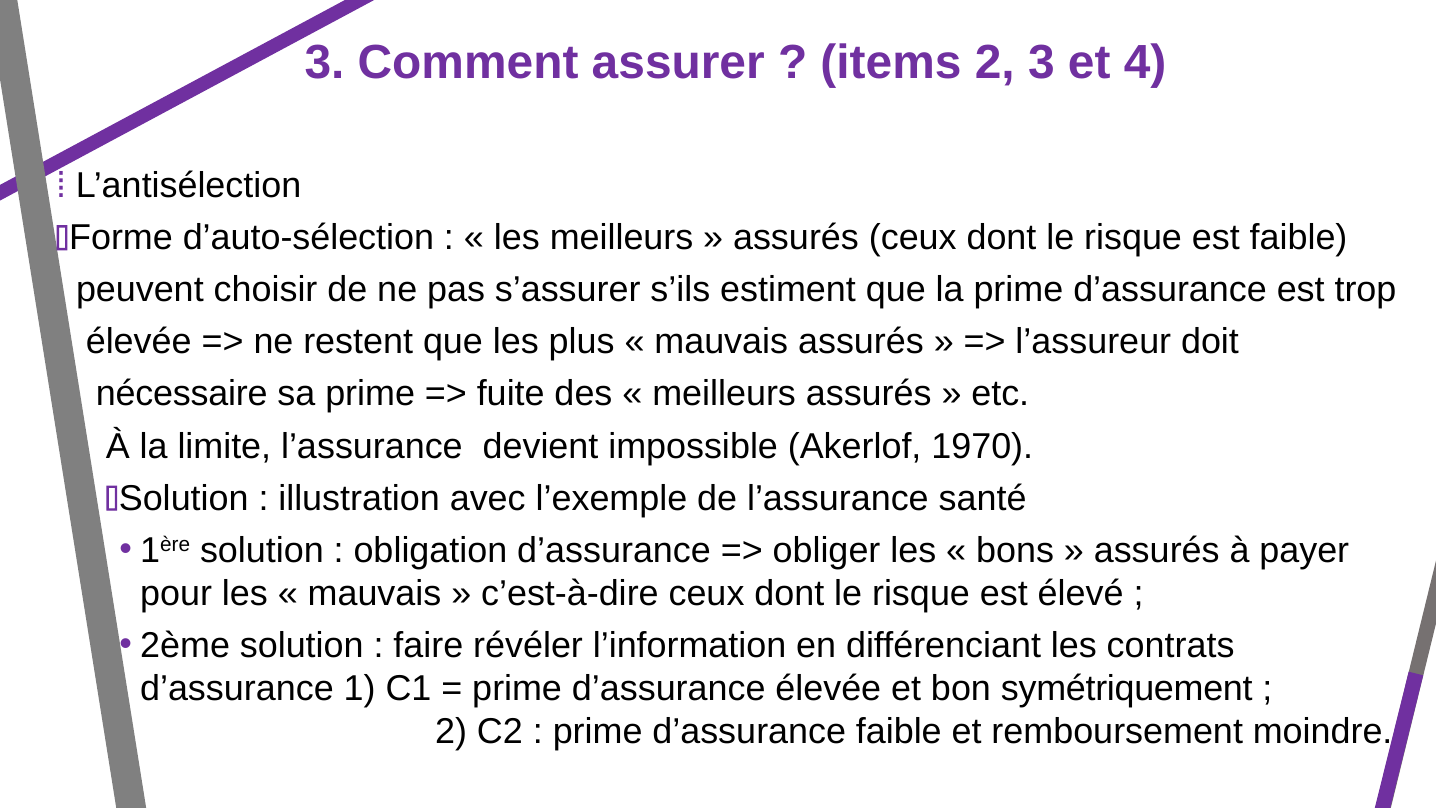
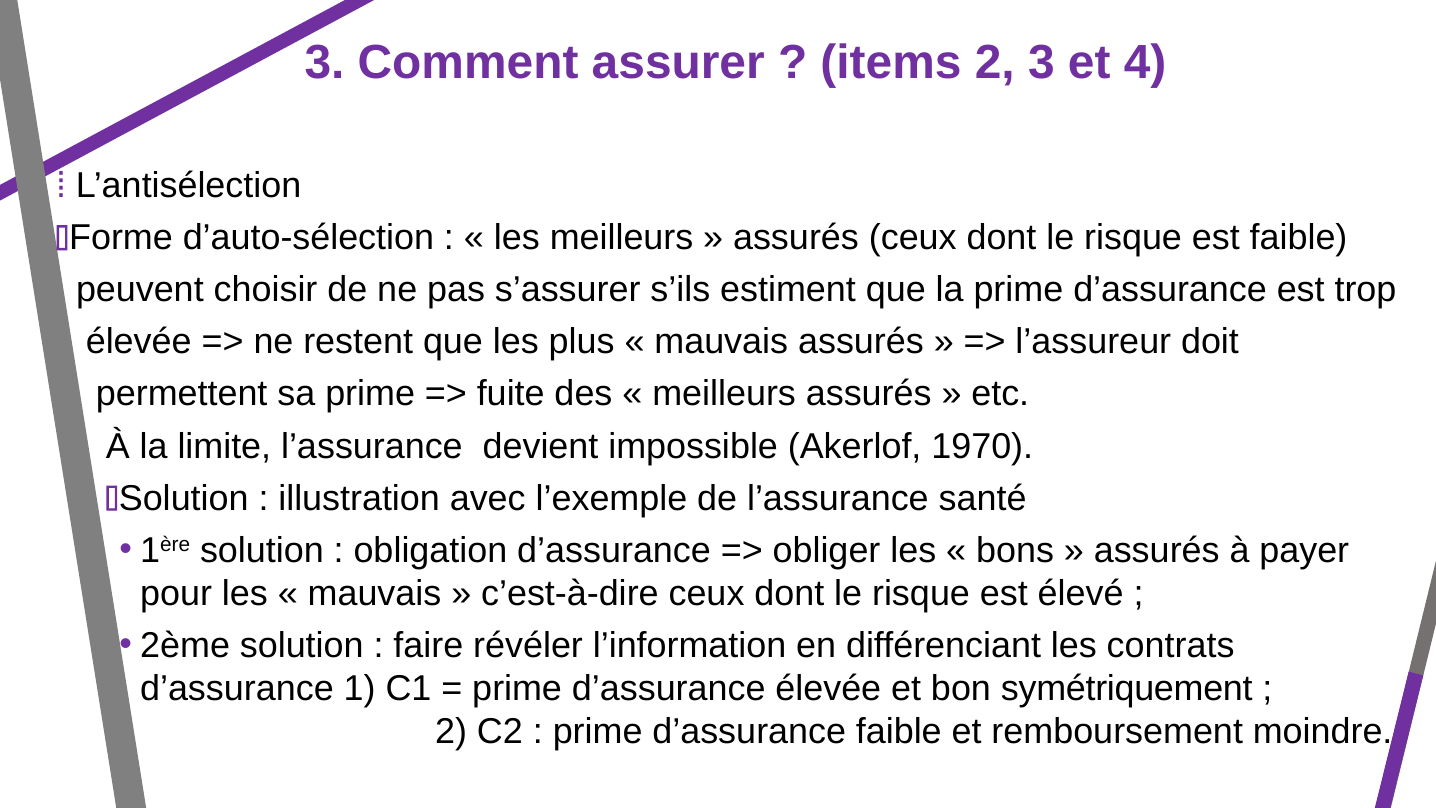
nécessaire: nécessaire -> permettent (182, 394)
